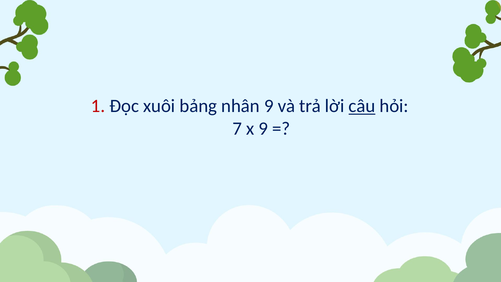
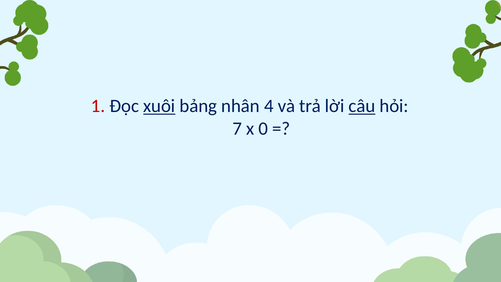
xuôi underline: none -> present (159, 106)
nhân 9: 9 -> 4 (269, 106)
x 9: 9 -> 0 (263, 129)
